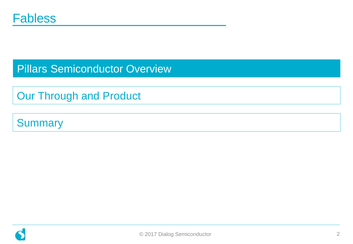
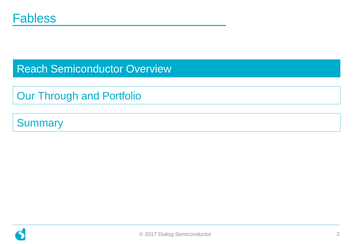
Pillars: Pillars -> Reach (32, 69)
Product: Product -> Portfolio (122, 96)
